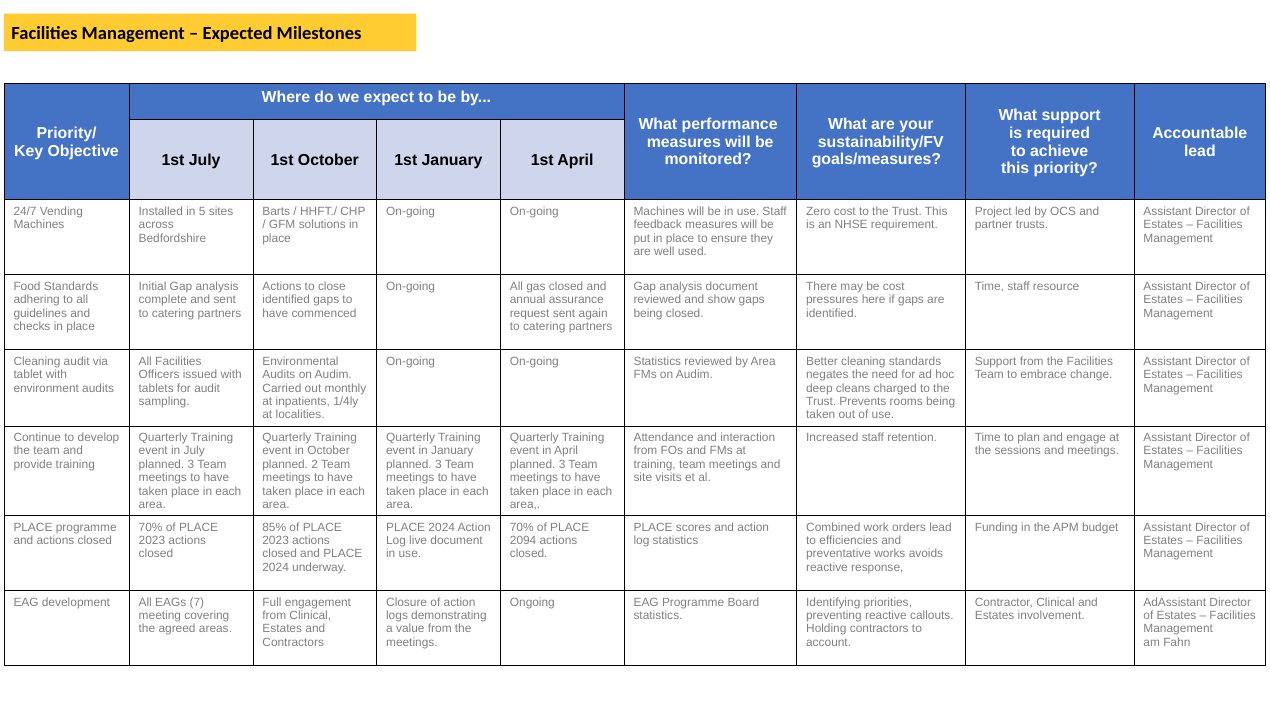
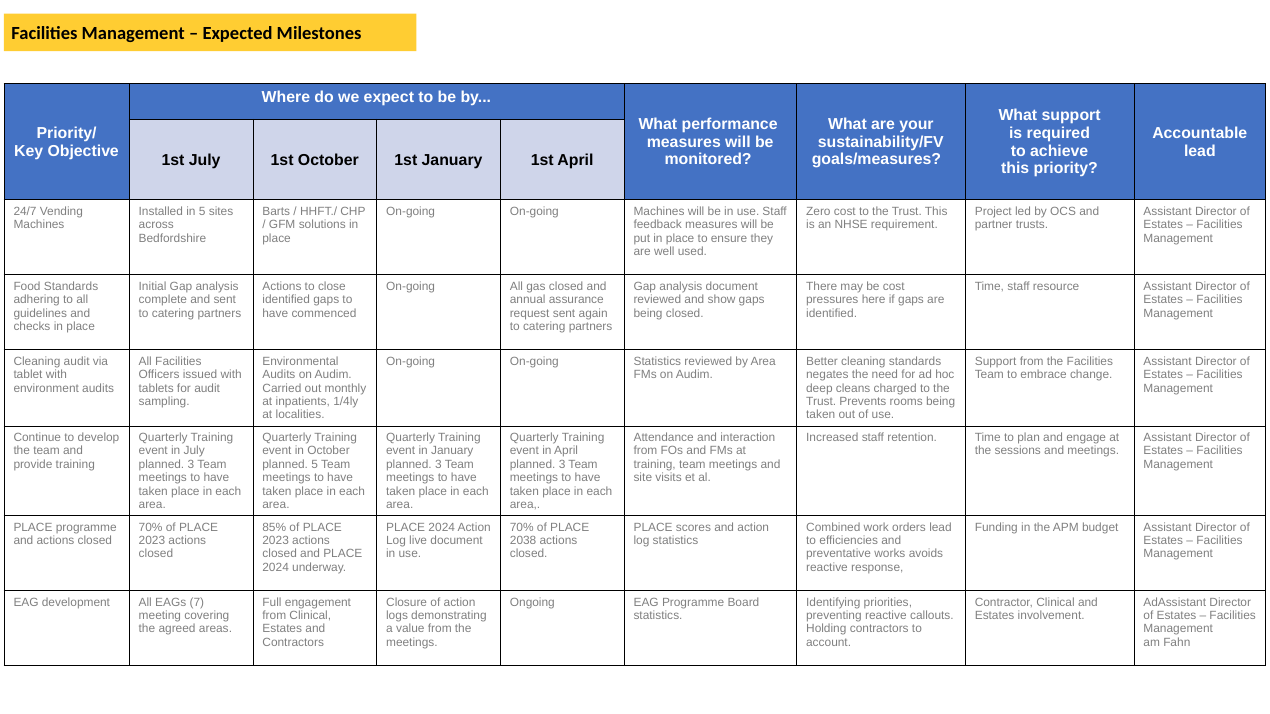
planned 2: 2 -> 5 (315, 465)
2094: 2094 -> 2038 (523, 541)
